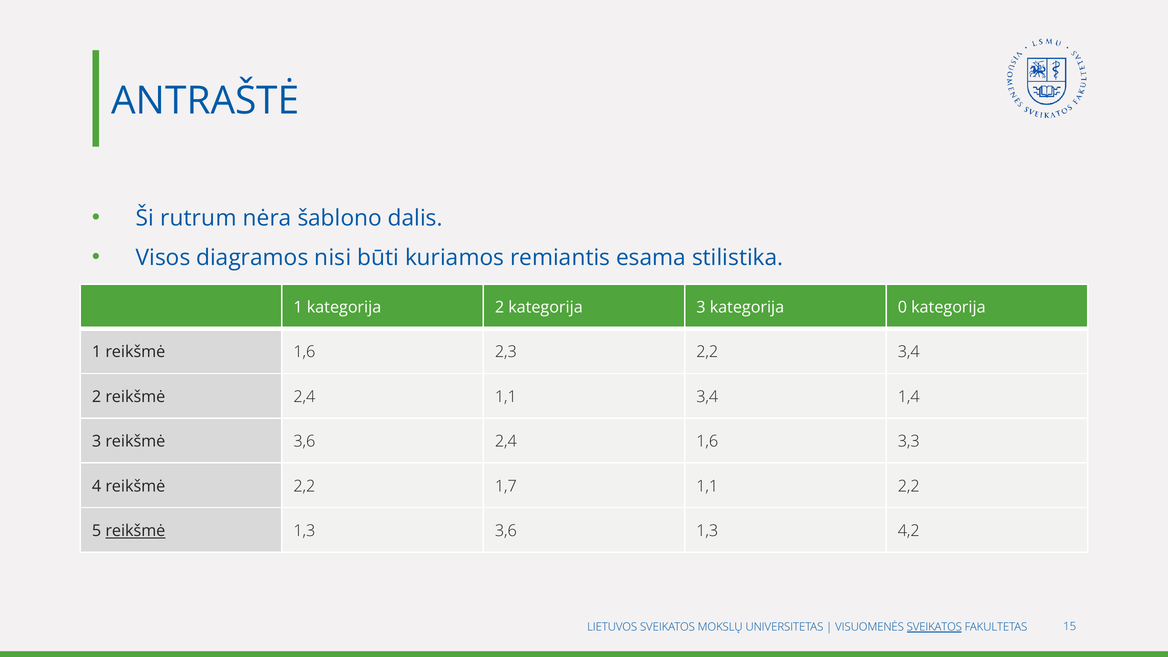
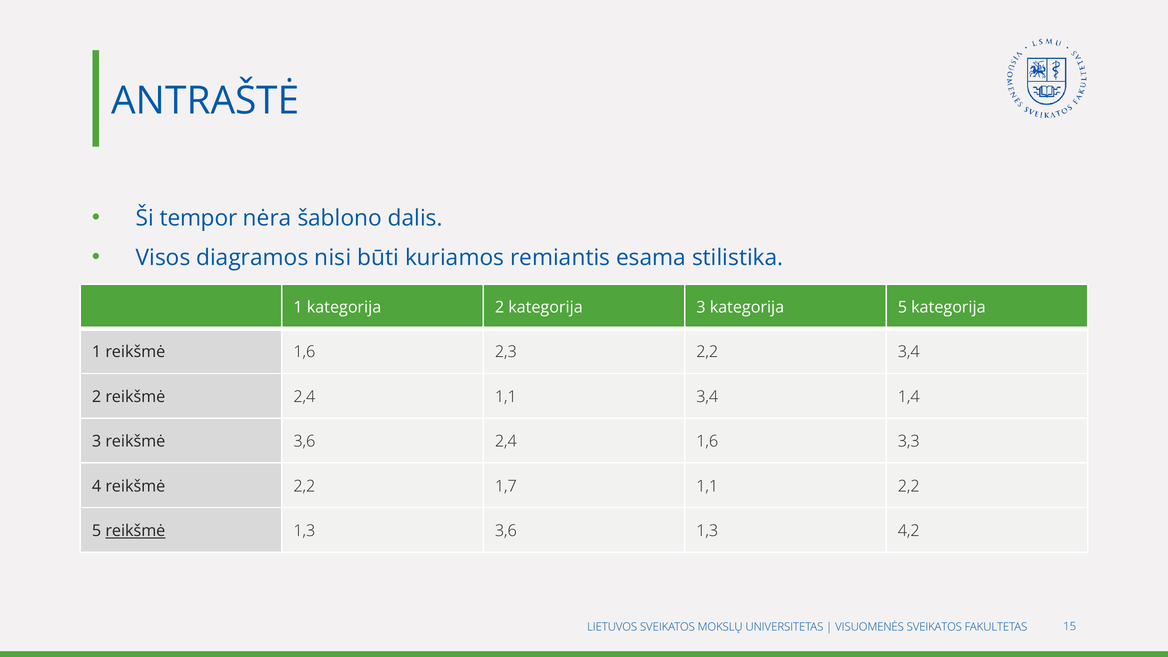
rutrum: rutrum -> tempor (199, 218)
kategorija 0: 0 -> 5 (902, 307)
SVEIKATOS underline: present -> none (934, 627)
